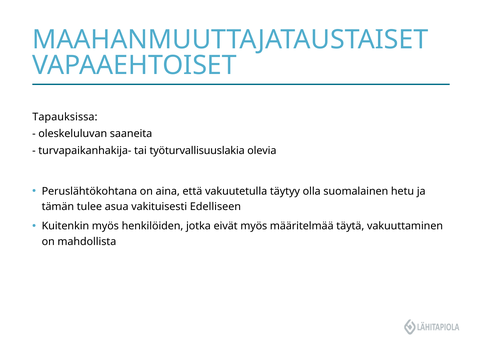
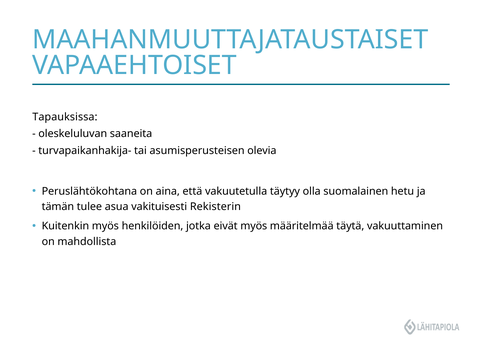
työturvallisuuslakia: työturvallisuuslakia -> asumisperusteisen (197, 151)
Edelliseen: Edelliseen -> Rekisterin (215, 207)
